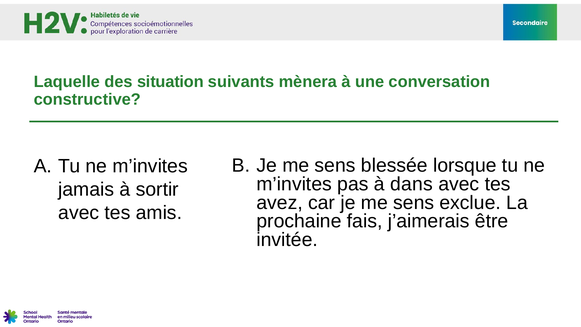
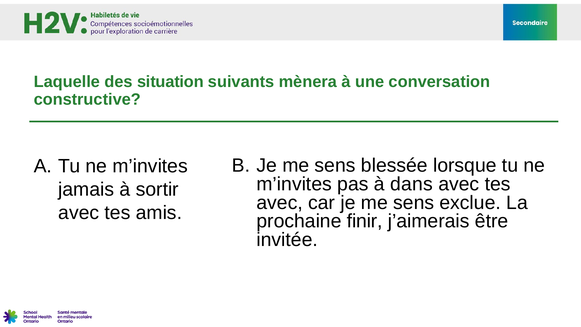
avez: avez -> avec (280, 203)
fais: fais -> finir (365, 221)
